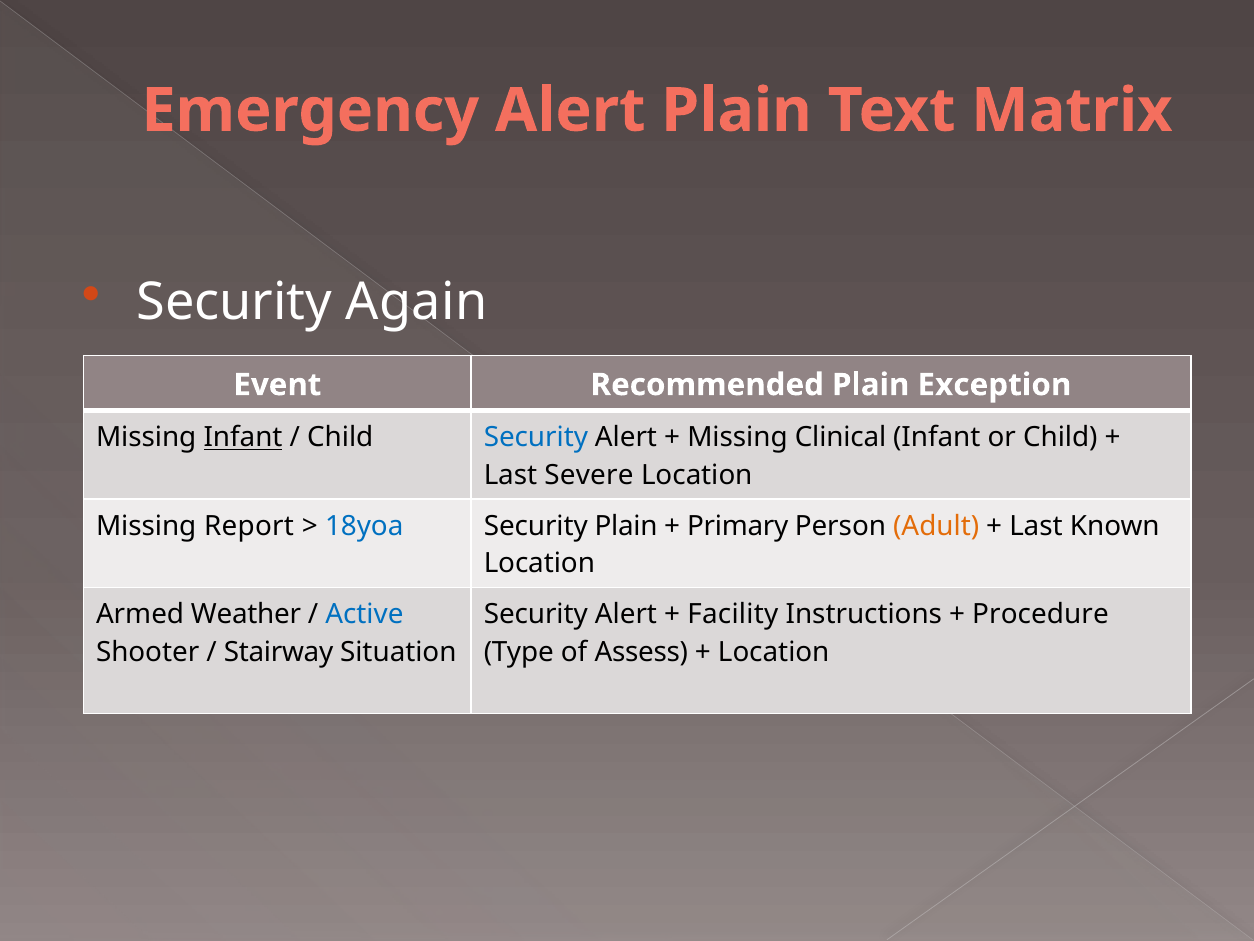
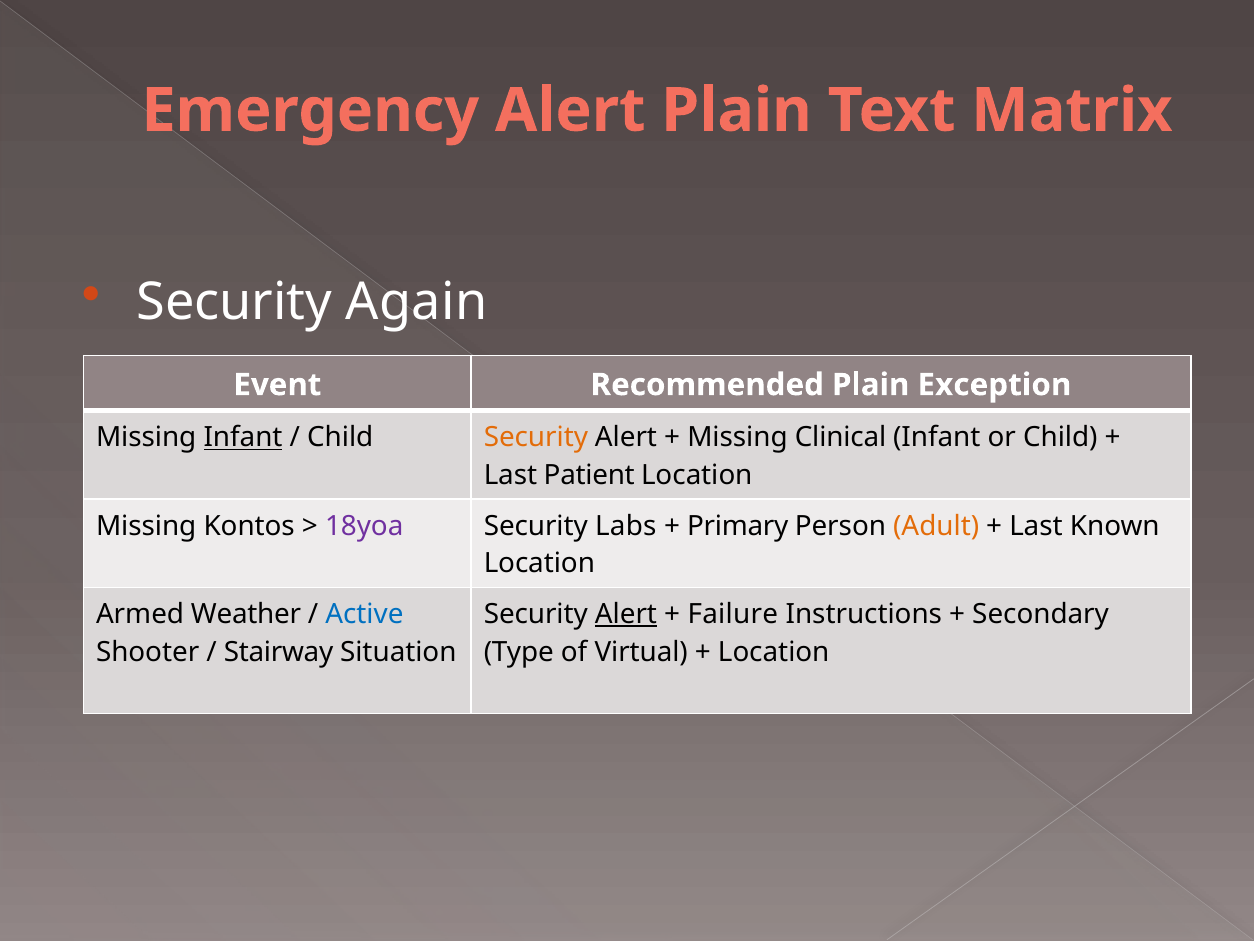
Security colour: blue -> orange (536, 437)
Severe: Severe -> Patient (589, 475)
Report: Report -> Kontos (249, 526)
18yoa colour: blue -> purple (364, 526)
Security Plain: Plain -> Labs (626, 526)
Alert underline: none -> present (626, 614)
Facility: Facility -> Failure (733, 614)
Procedure: Procedure -> Secondary (1041, 614)
Assess: Assess -> Virtual (641, 652)
